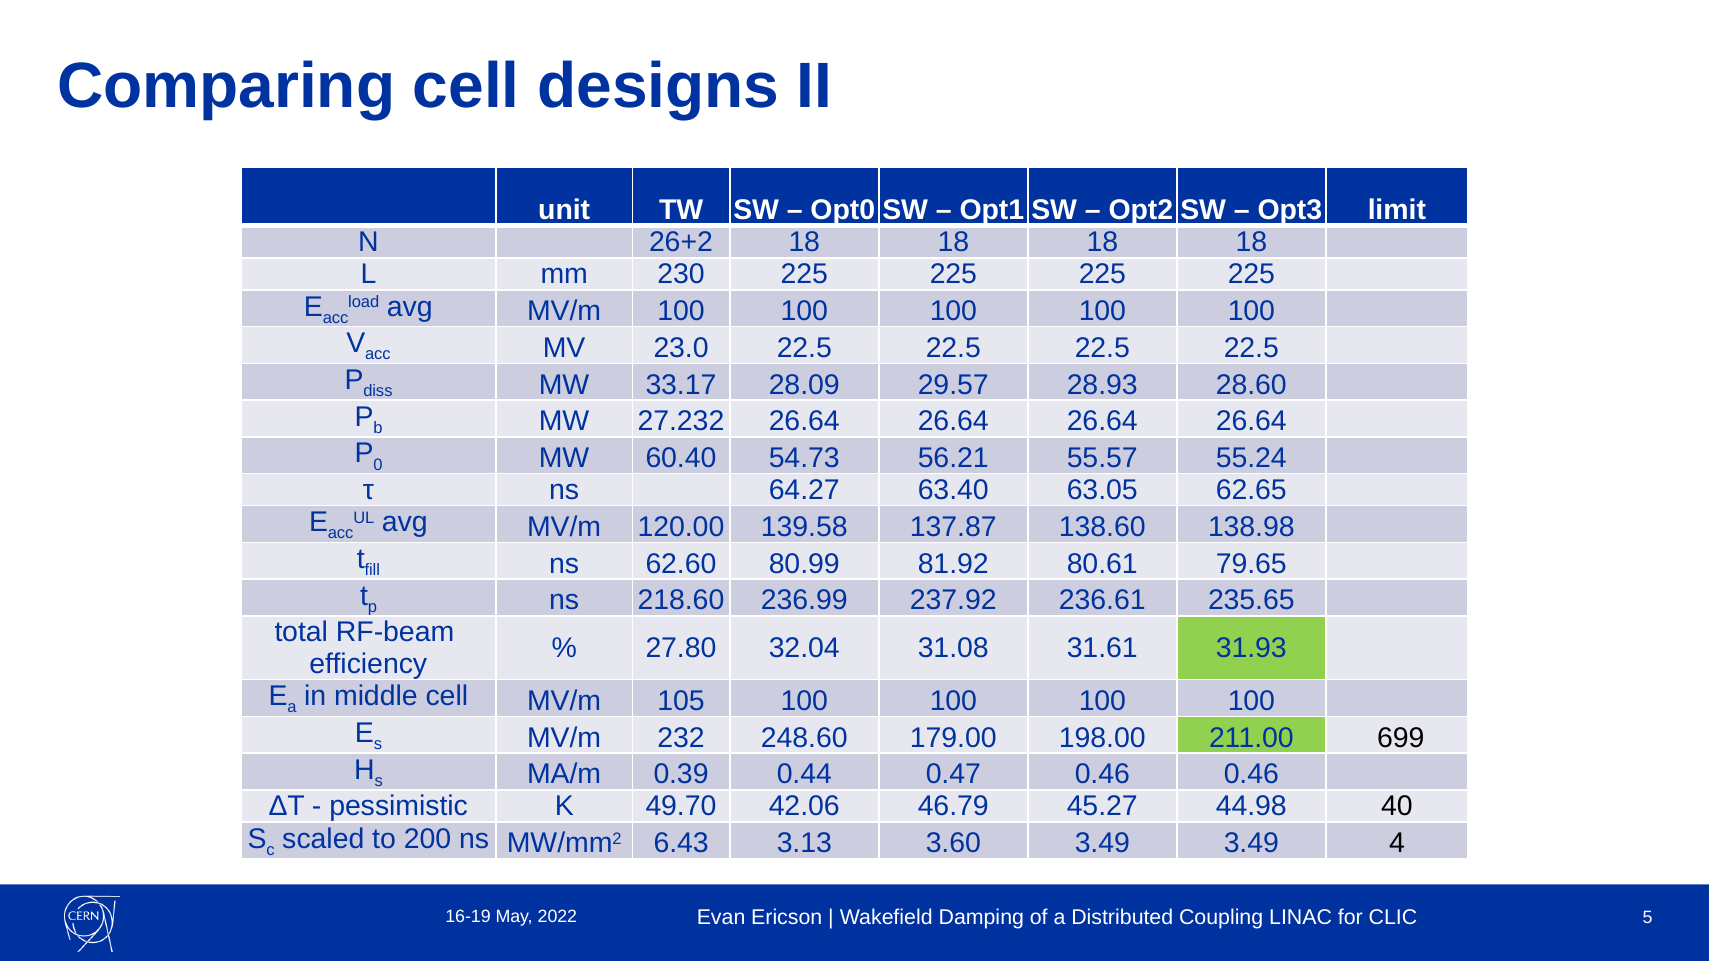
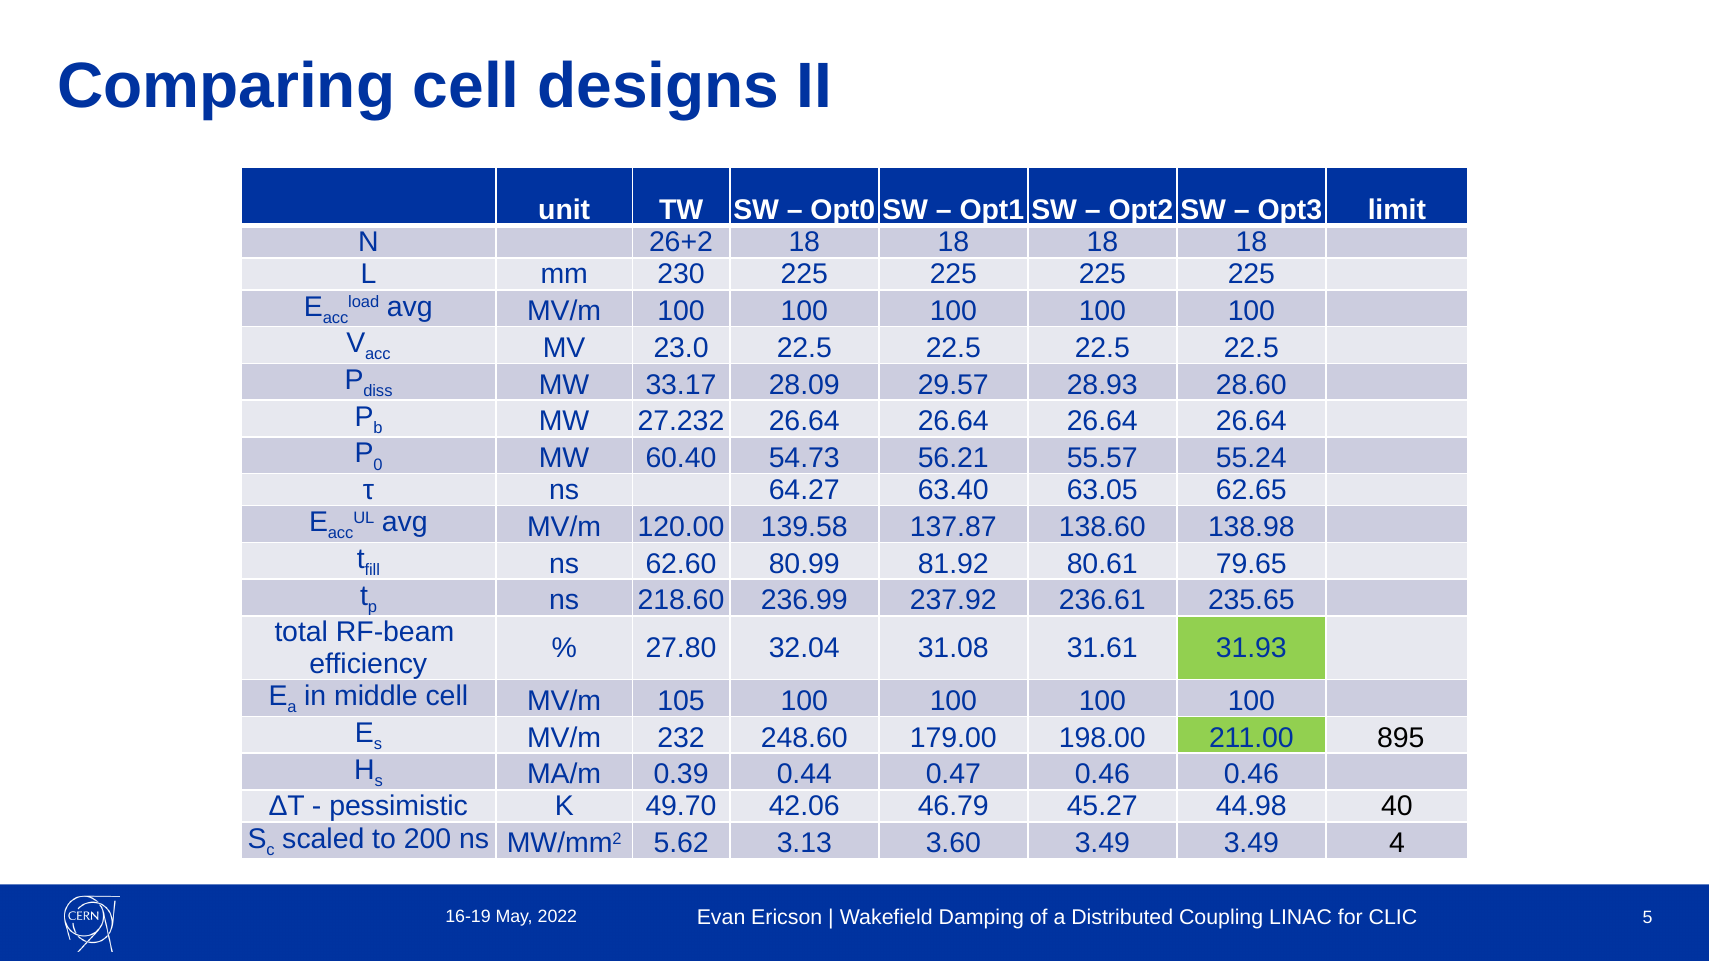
699: 699 -> 895 (1401, 738)
6.43: 6.43 -> 5.62 (681, 844)
